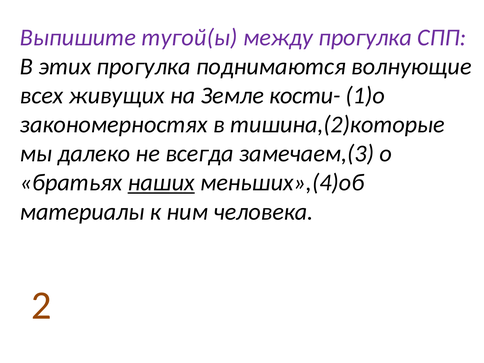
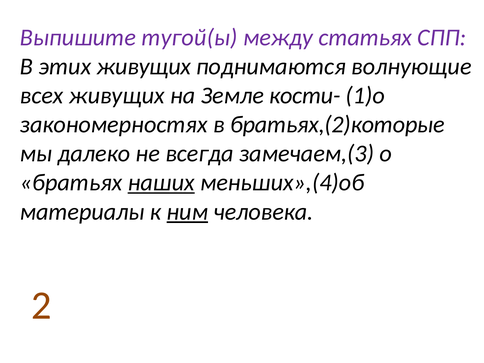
между прогулка: прогулка -> статьях (365, 37)
этих прогулка: прогулка -> живущих (144, 67)
тишина,(2)которые: тишина,(2)которые -> братьях,(2)которые (337, 125)
ним underline: none -> present (187, 212)
